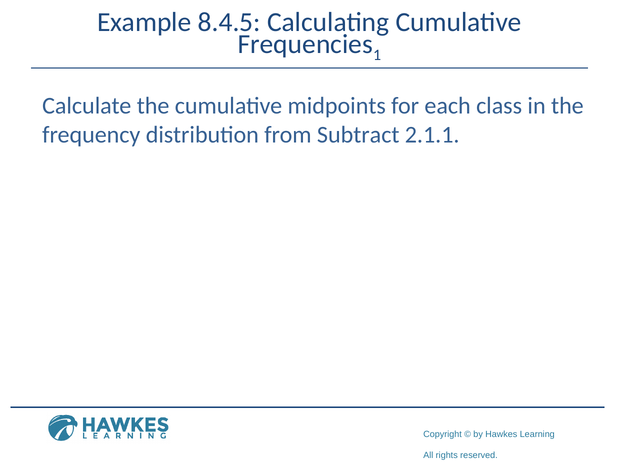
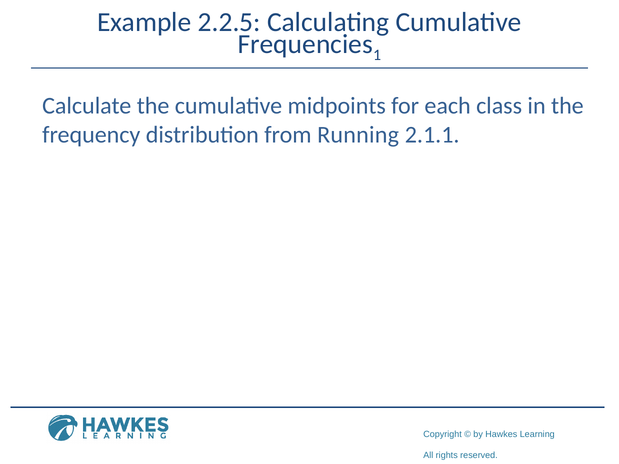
8.4.5: 8.4.5 -> 2.2.5 (229, 22)
Subtract: Subtract -> Running (358, 135)
